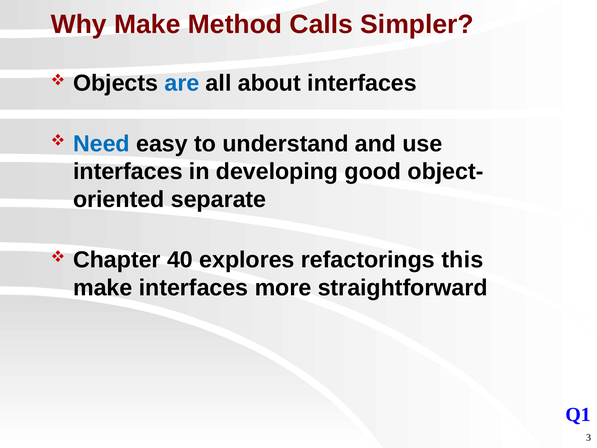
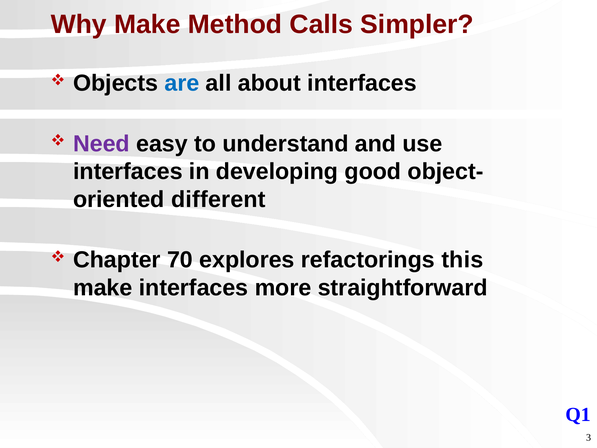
Need colour: blue -> purple (101, 144)
separate: separate -> different (218, 199)
40: 40 -> 70 (180, 260)
